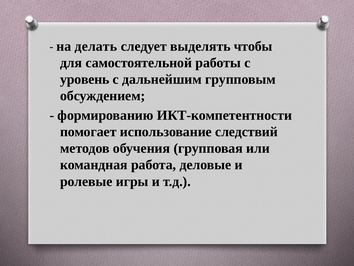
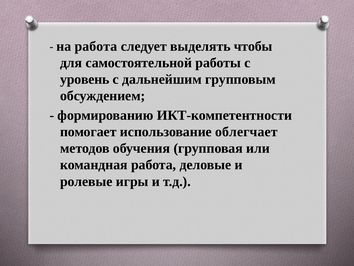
на делать: делать -> работа (96, 46)
следствий: следствий -> облегчает (246, 132)
